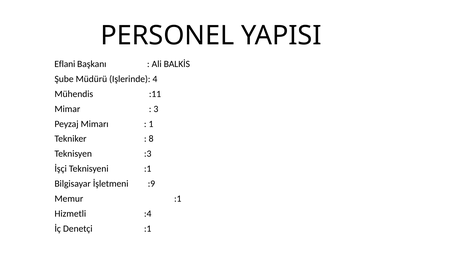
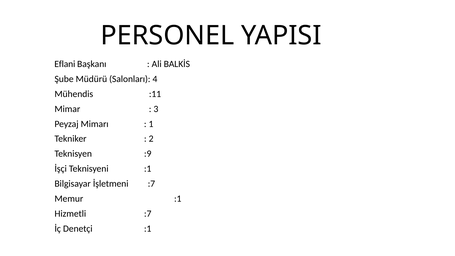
Işlerinde: Işlerinde -> Salonları (130, 79)
8: 8 -> 2 (151, 139)
:3: :3 -> :9 (148, 154)
İşletmeni :9: :9 -> :7 (151, 184)
Hizmetli :4: :4 -> :7 (148, 214)
